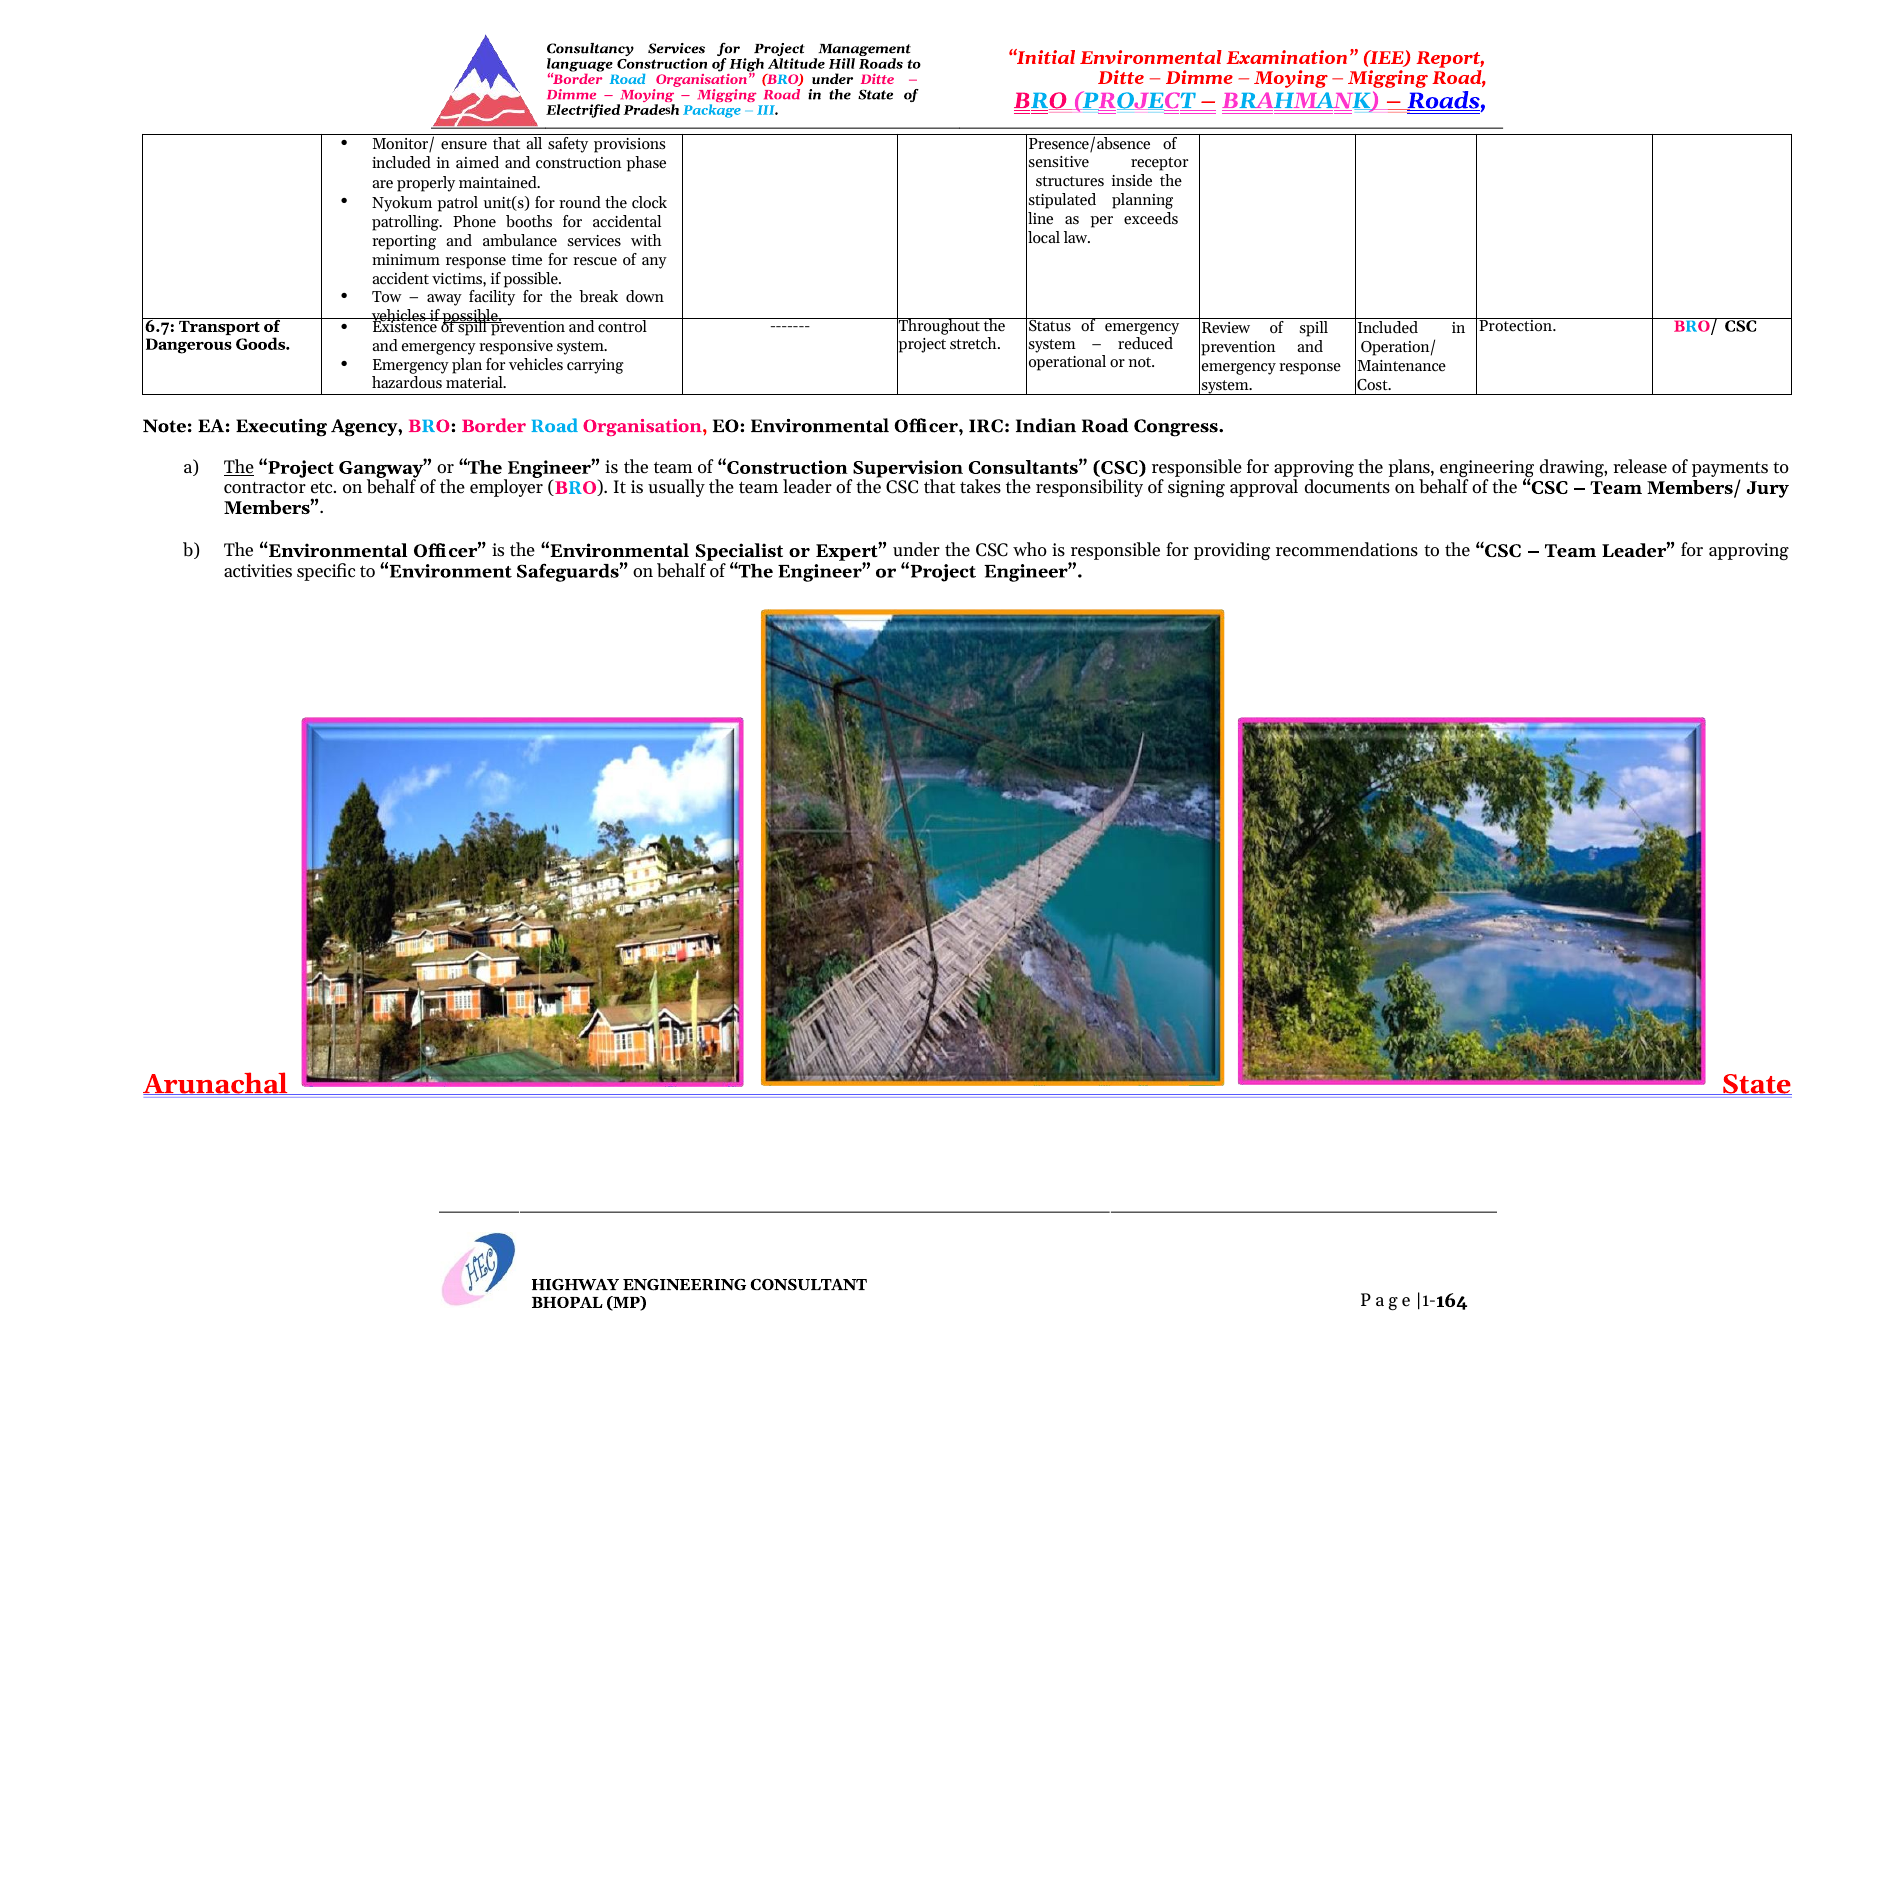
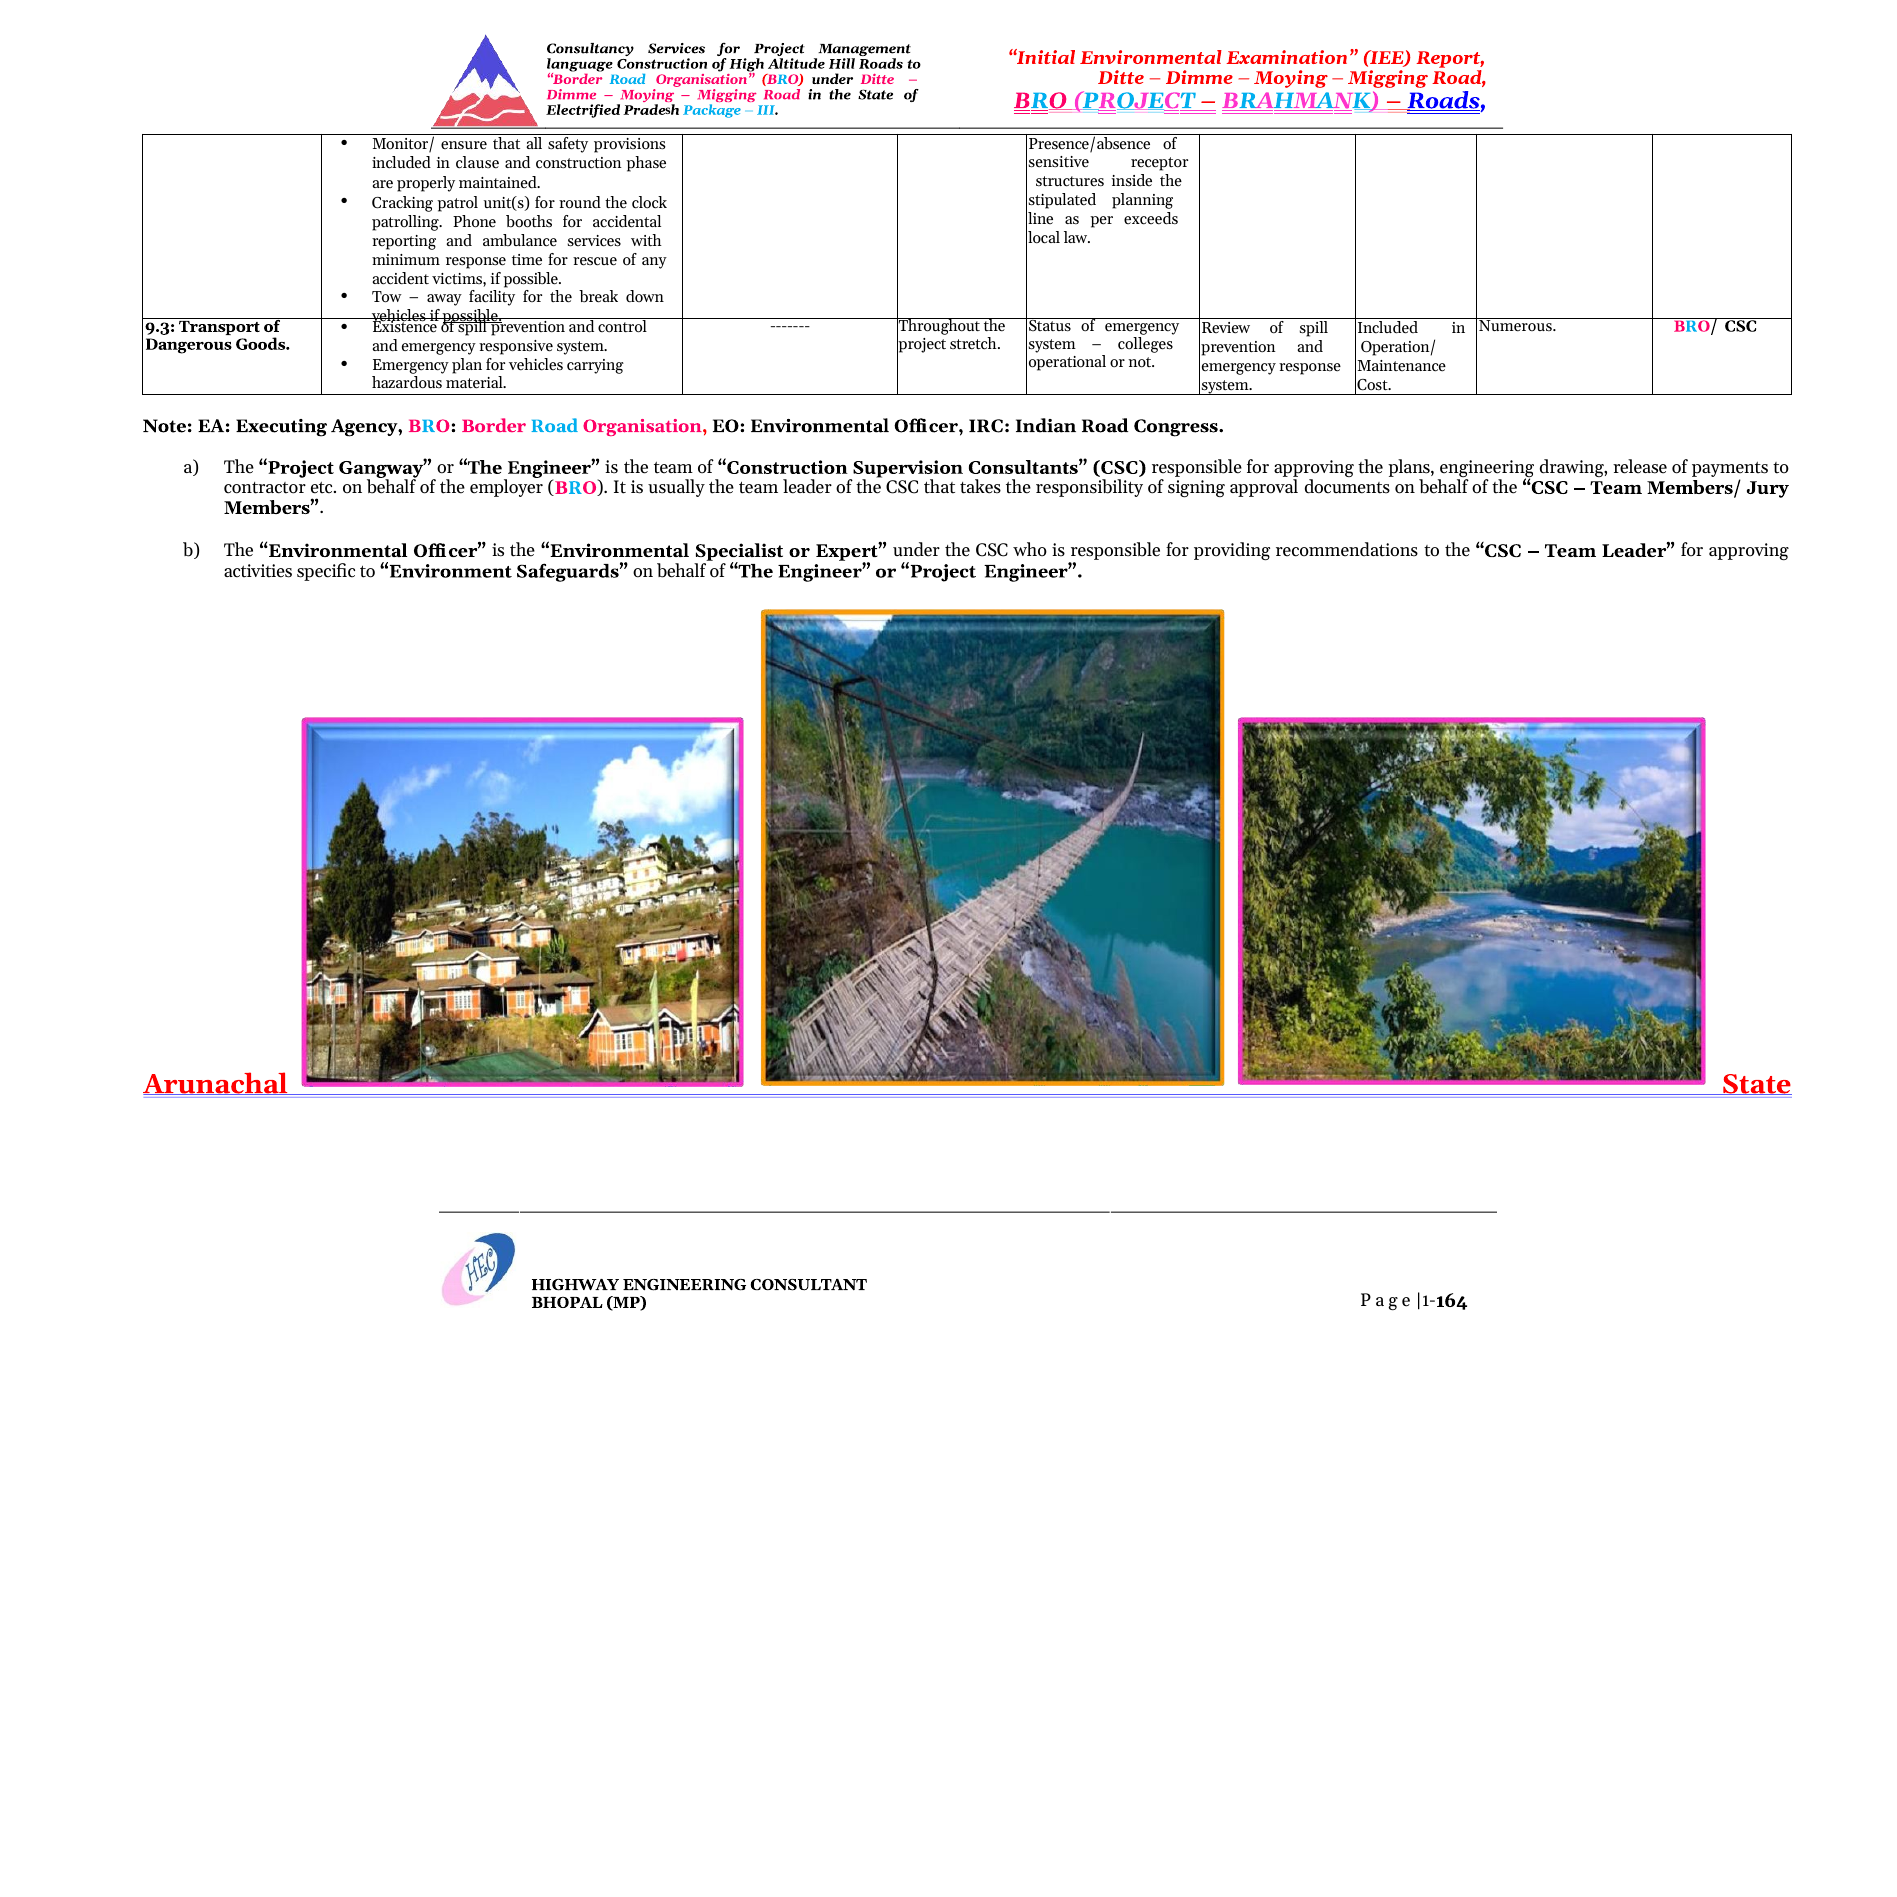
aimed: aimed -> clause (478, 164)
Nyokum: Nyokum -> Cracking (402, 203)
6.7: 6.7 -> 9.3 (160, 327)
Protection: Protection -> Numerous (1518, 326)
reduced: reduced -> colleges (1146, 344)
The underline: present -> none (239, 468)
